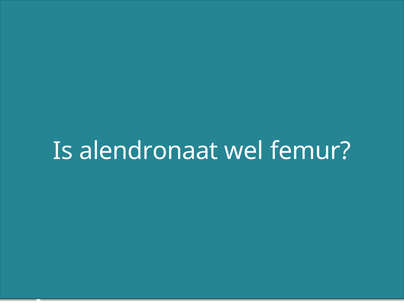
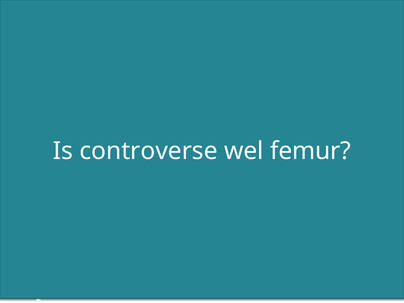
alendronaat: alendronaat -> controverse (149, 151)
